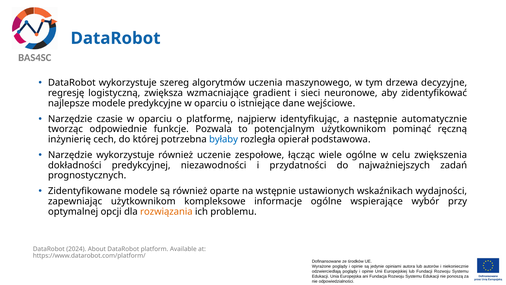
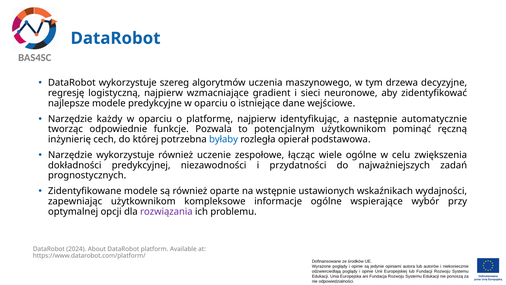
logistyczną zwiększa: zwiększa -> najpierw (164, 93)
czasie: czasie -> każdy (110, 119)
rozwiązania colour: orange -> purple (166, 211)
